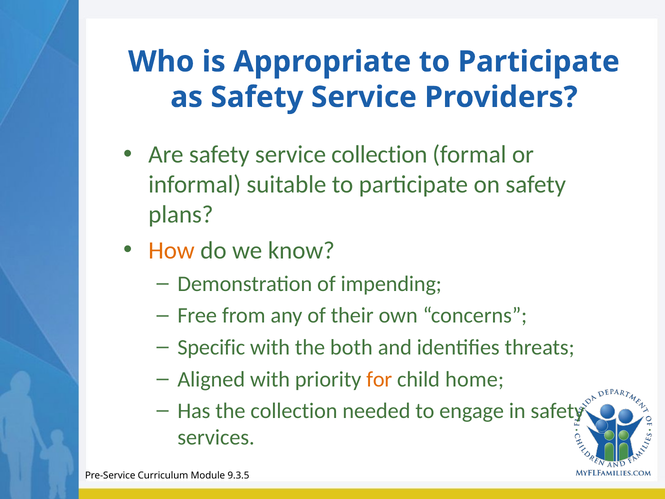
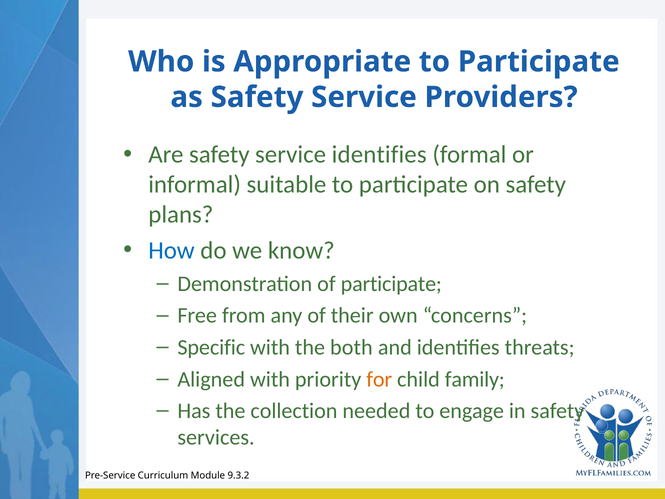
service collection: collection -> identifies (379, 155)
How colour: orange -> blue (171, 250)
of impending: impending -> participate (391, 284)
home: home -> family (475, 379)
9.3.5: 9.3.5 -> 9.3.2 (238, 475)
